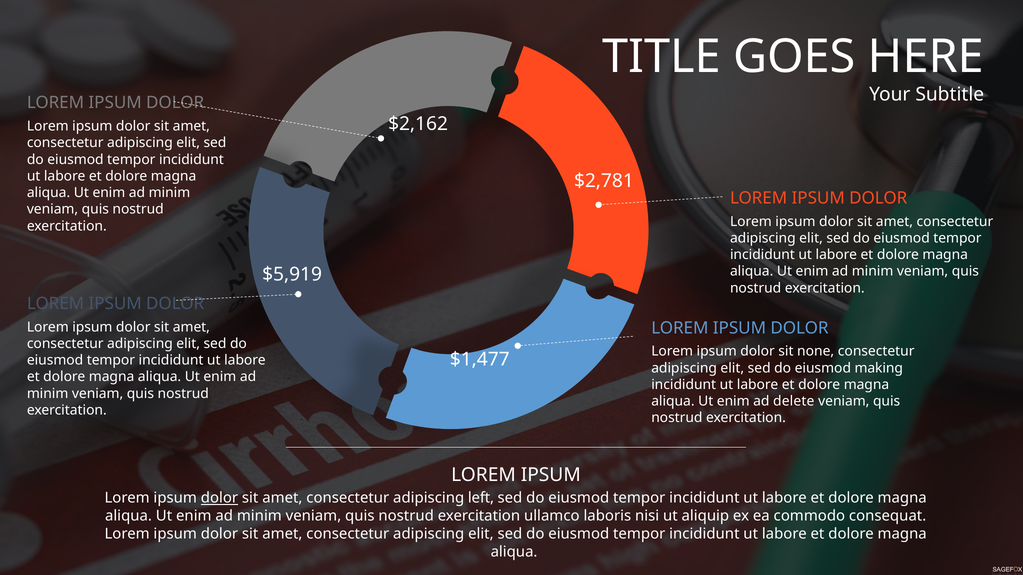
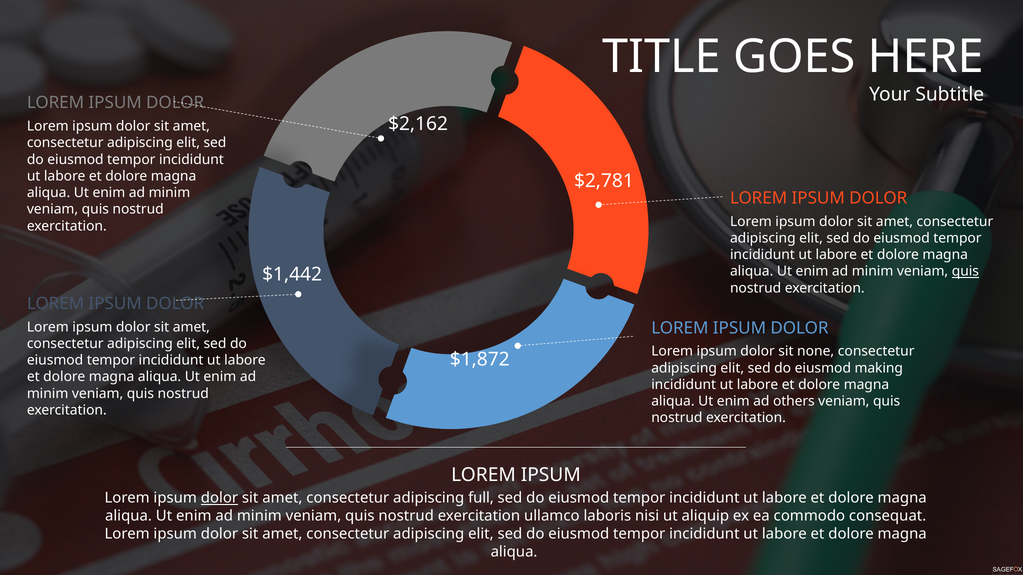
quis underline: none -> present (965, 272)
$5,919: $5,919 -> $1,442 (292, 274)
$1,477: $1,477 -> $1,872 (480, 360)
delete: delete -> others (794, 402)
left: left -> full (481, 498)
